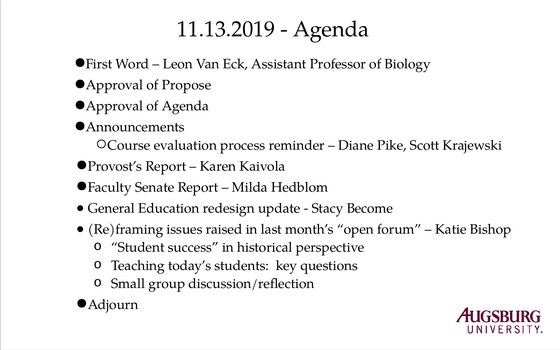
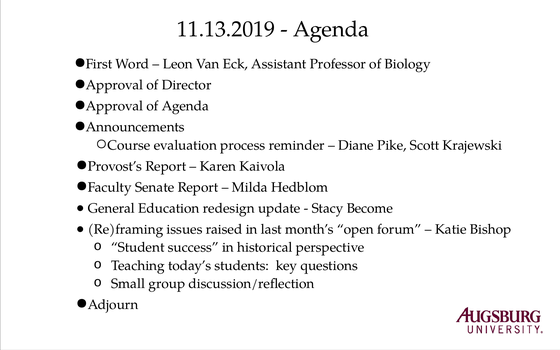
Propose: Propose -> Director (187, 85)
